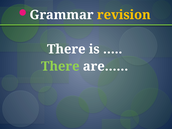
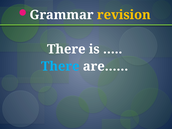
There colour: light green -> light blue (60, 66)
